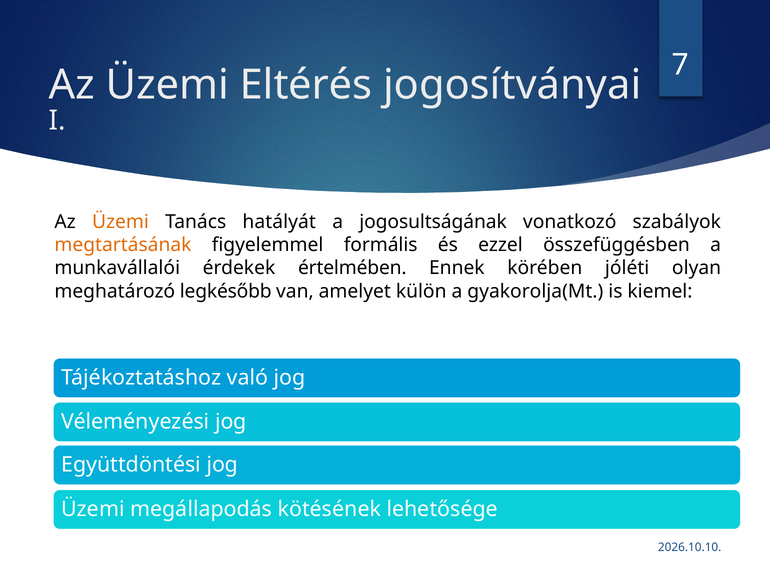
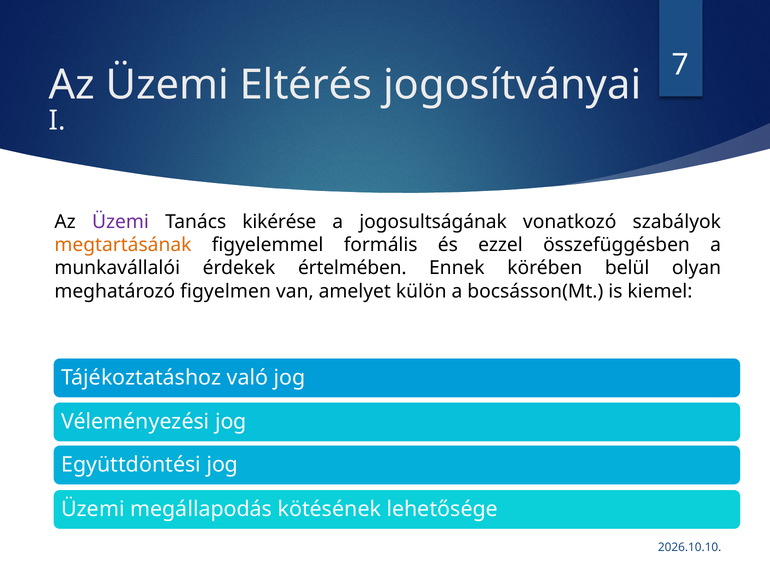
Üzemi colour: orange -> purple (120, 222)
hatályát: hatályát -> kikérése (279, 222)
jóléti: jóléti -> belül (627, 268)
legkésőbb: legkésőbb -> figyelmen (226, 291)
gyakorolja(Mt: gyakorolja(Mt -> bocsásson(Mt (535, 291)
